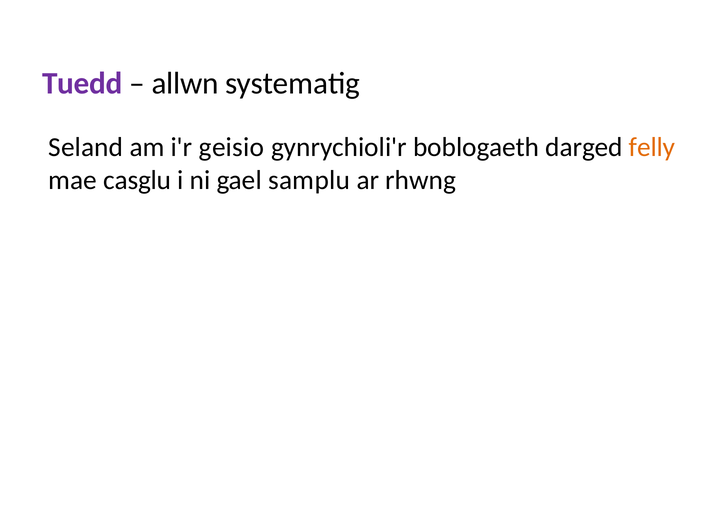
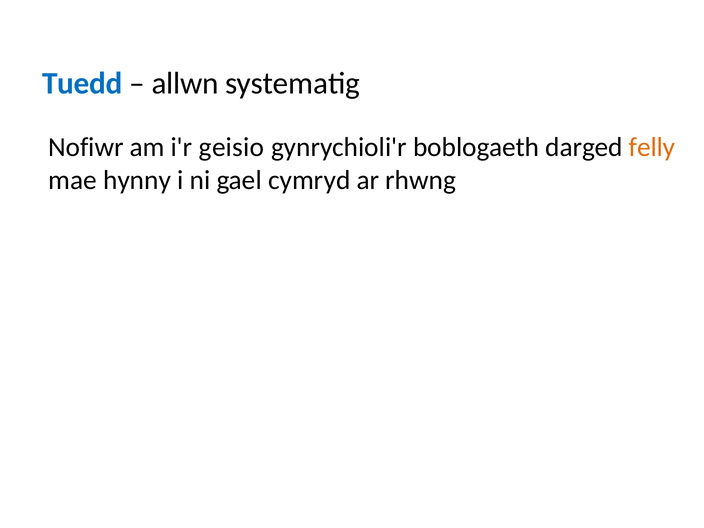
Tuedd colour: purple -> blue (82, 83)
Seland: Seland -> Nofiwr (86, 147)
casglu: casglu -> hynny (137, 180)
samplu: samplu -> cymryd (309, 180)
